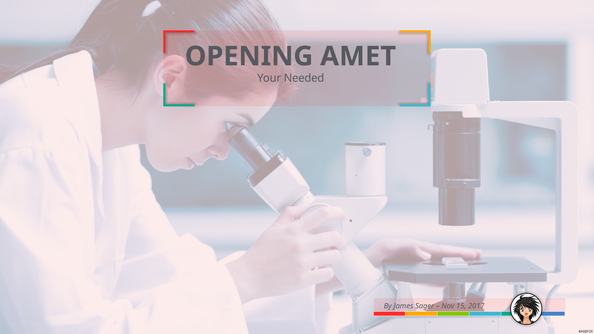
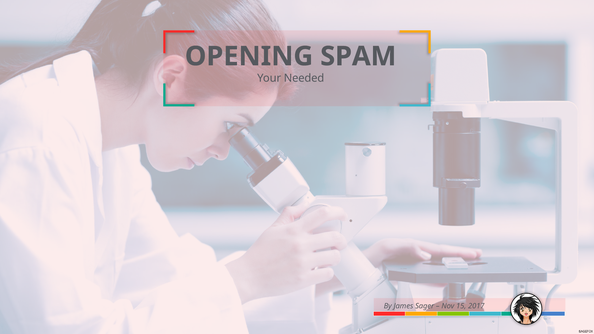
AMET: AMET -> SPAM (358, 56)
